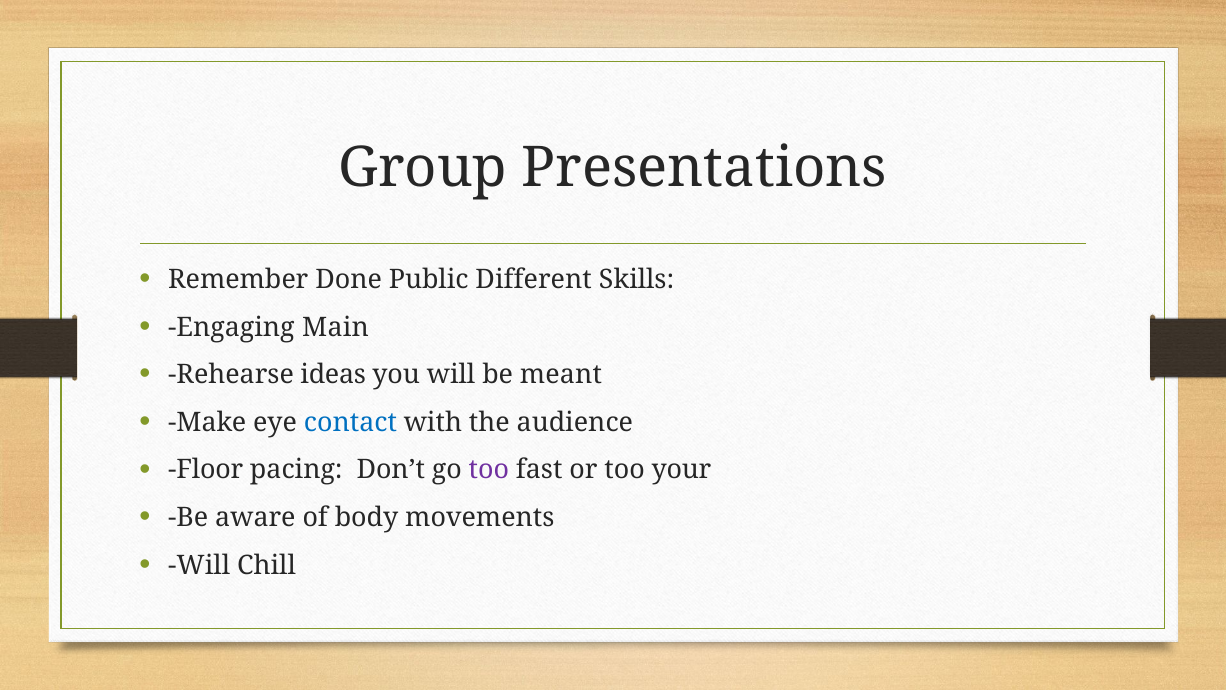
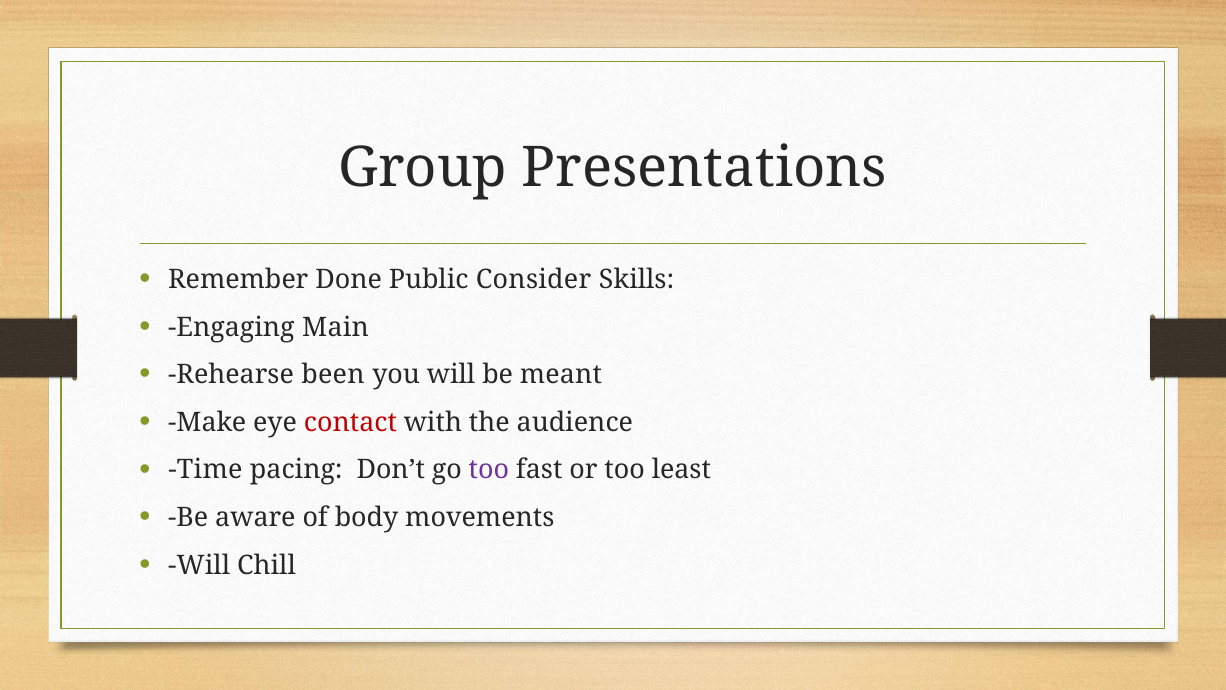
Different: Different -> Consider (534, 280)
ideas: ideas -> been (333, 375)
contact colour: blue -> red (350, 422)
Floor: Floor -> Time (205, 470)
your: your -> least (681, 470)
